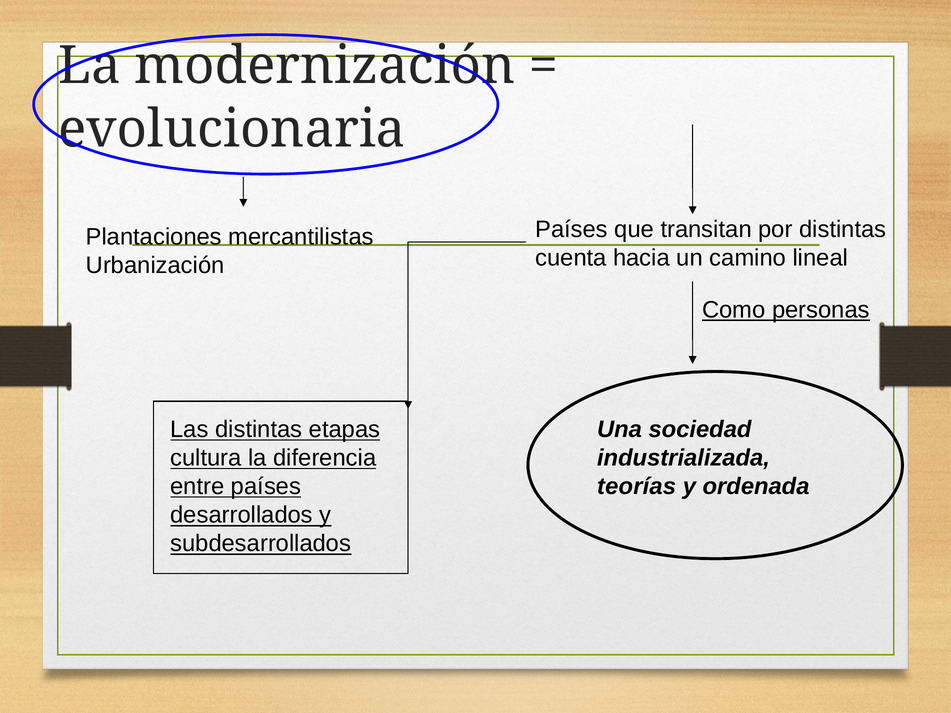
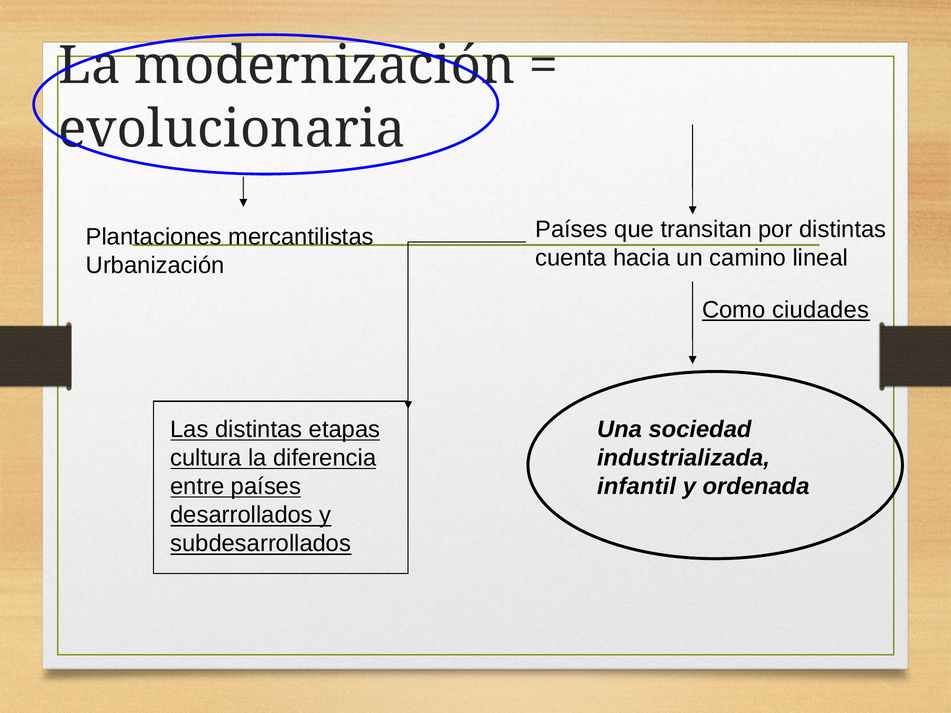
personas: personas -> ciudades (821, 310)
teorías: teorías -> infantil (637, 487)
